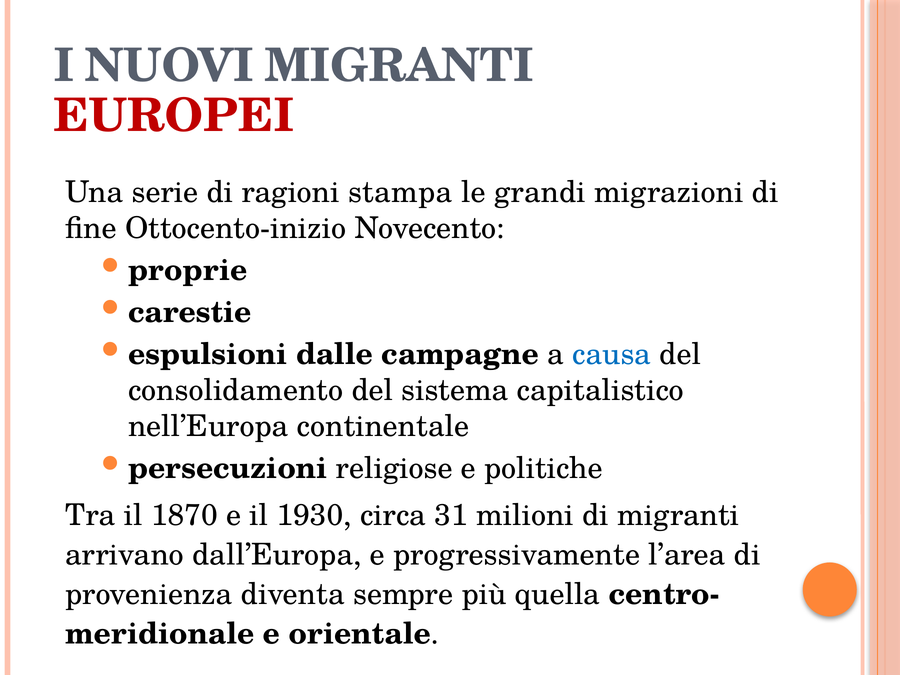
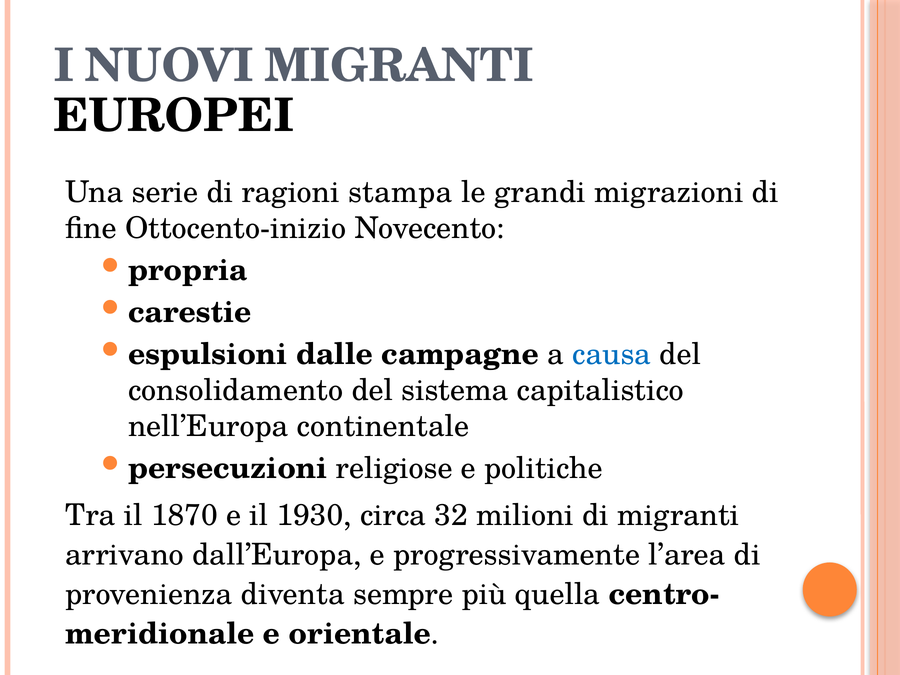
EUROPEI colour: red -> black (174, 116)
proprie: proprie -> propria (188, 270)
31: 31 -> 32 (451, 515)
